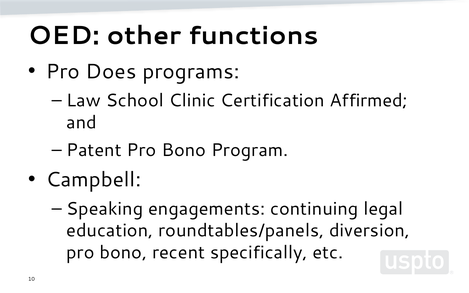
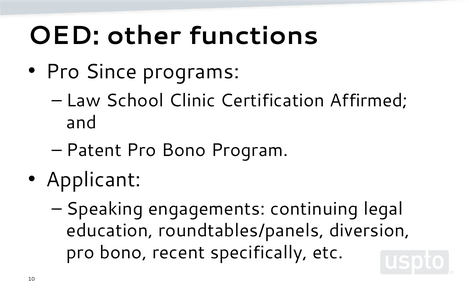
Does: Does -> Since (111, 72)
Campbell: Campbell -> Applicant (93, 180)
